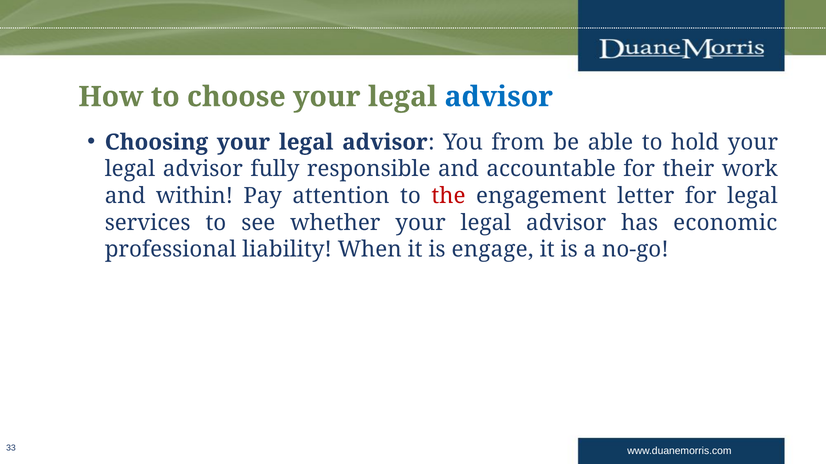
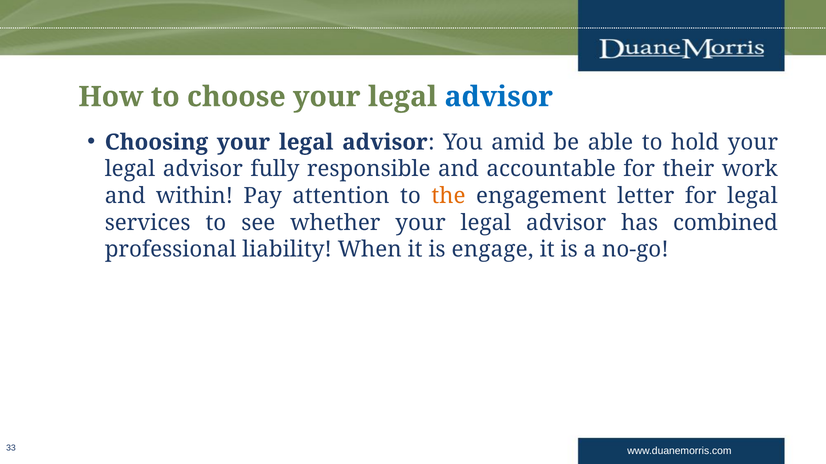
from: from -> amid (518, 142)
the colour: red -> orange (448, 196)
economic: economic -> combined (725, 223)
